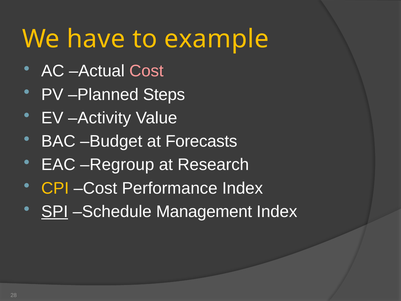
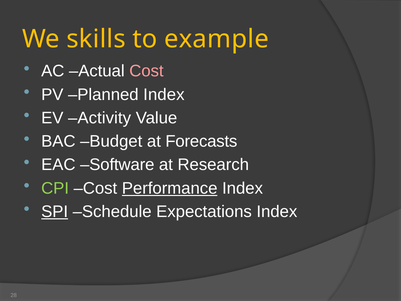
have: have -> skills (96, 39)
Planned Steps: Steps -> Index (164, 94)
Regroup: Regroup -> Software (117, 165)
CPI colour: yellow -> light green (55, 188)
Performance underline: none -> present (170, 188)
Management: Management -> Expectations (204, 211)
